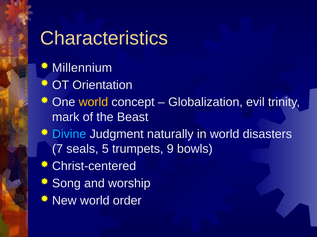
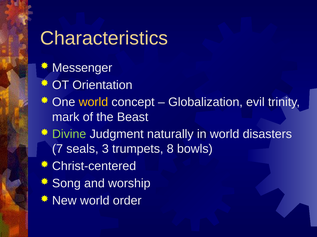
Millennium: Millennium -> Messenger (82, 68)
Divine colour: light blue -> light green (69, 135)
5: 5 -> 3 (105, 149)
9: 9 -> 8 (170, 149)
